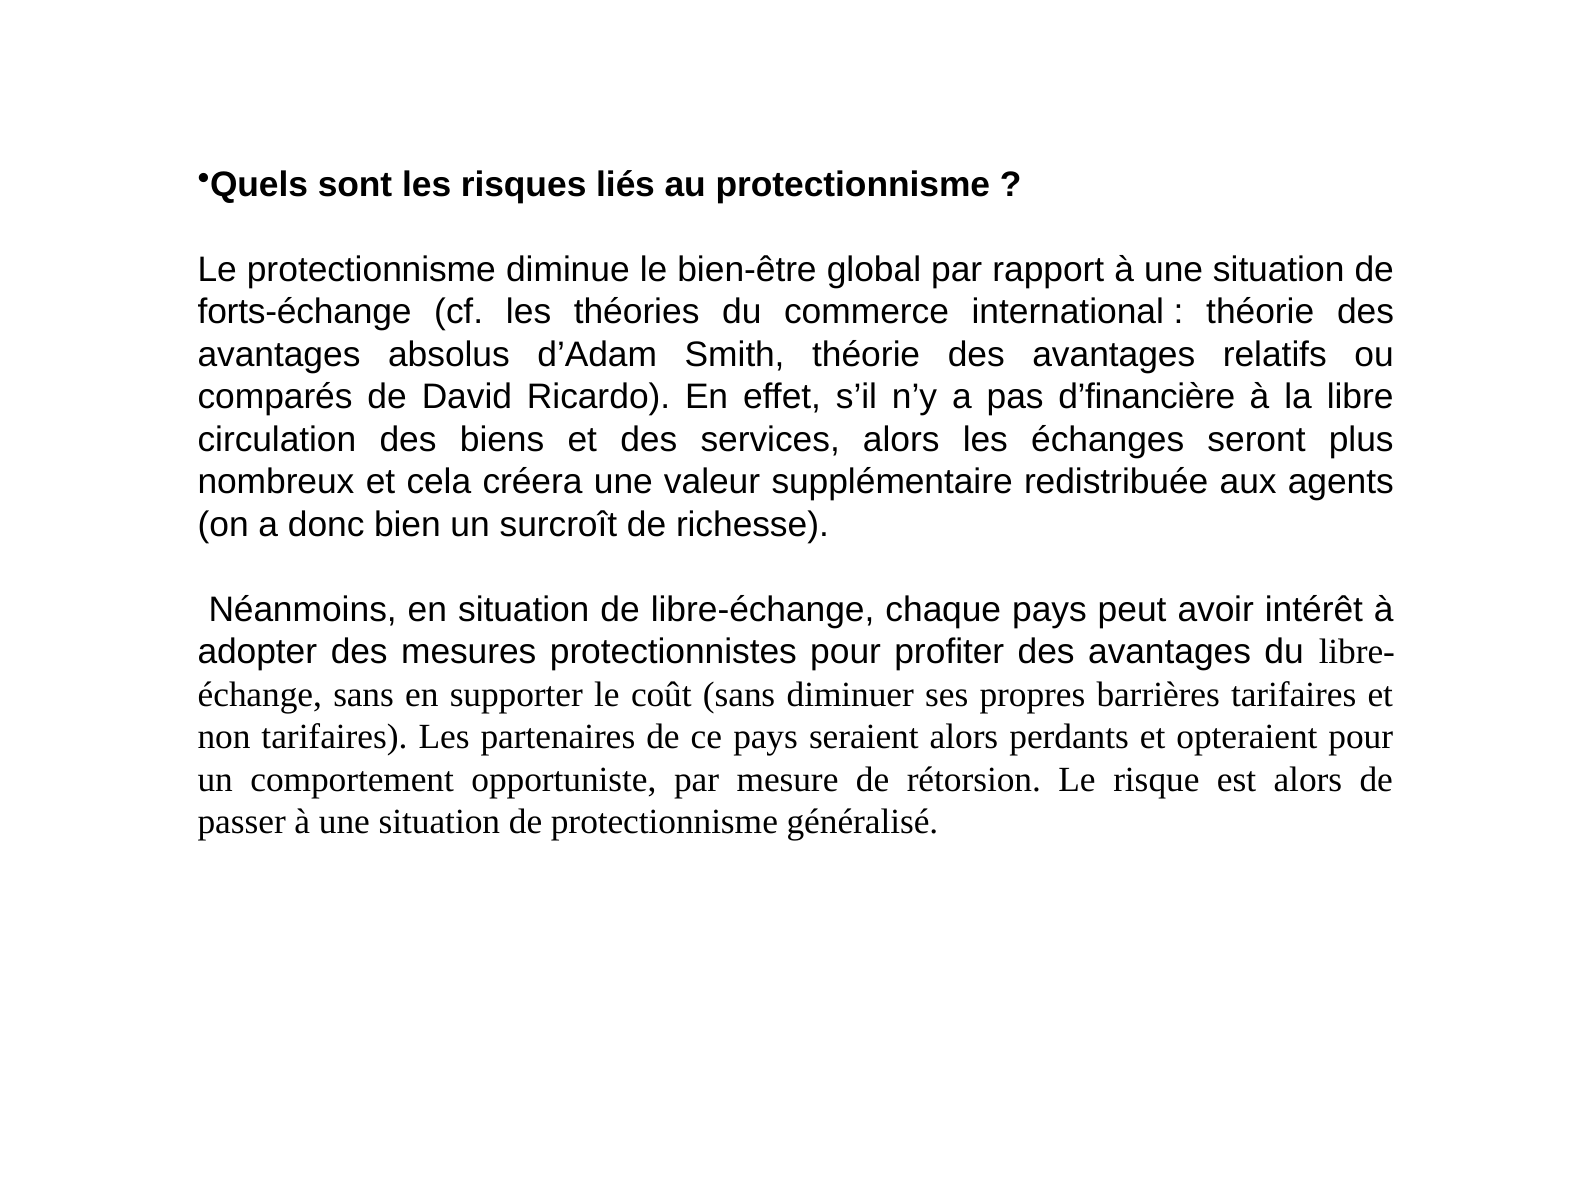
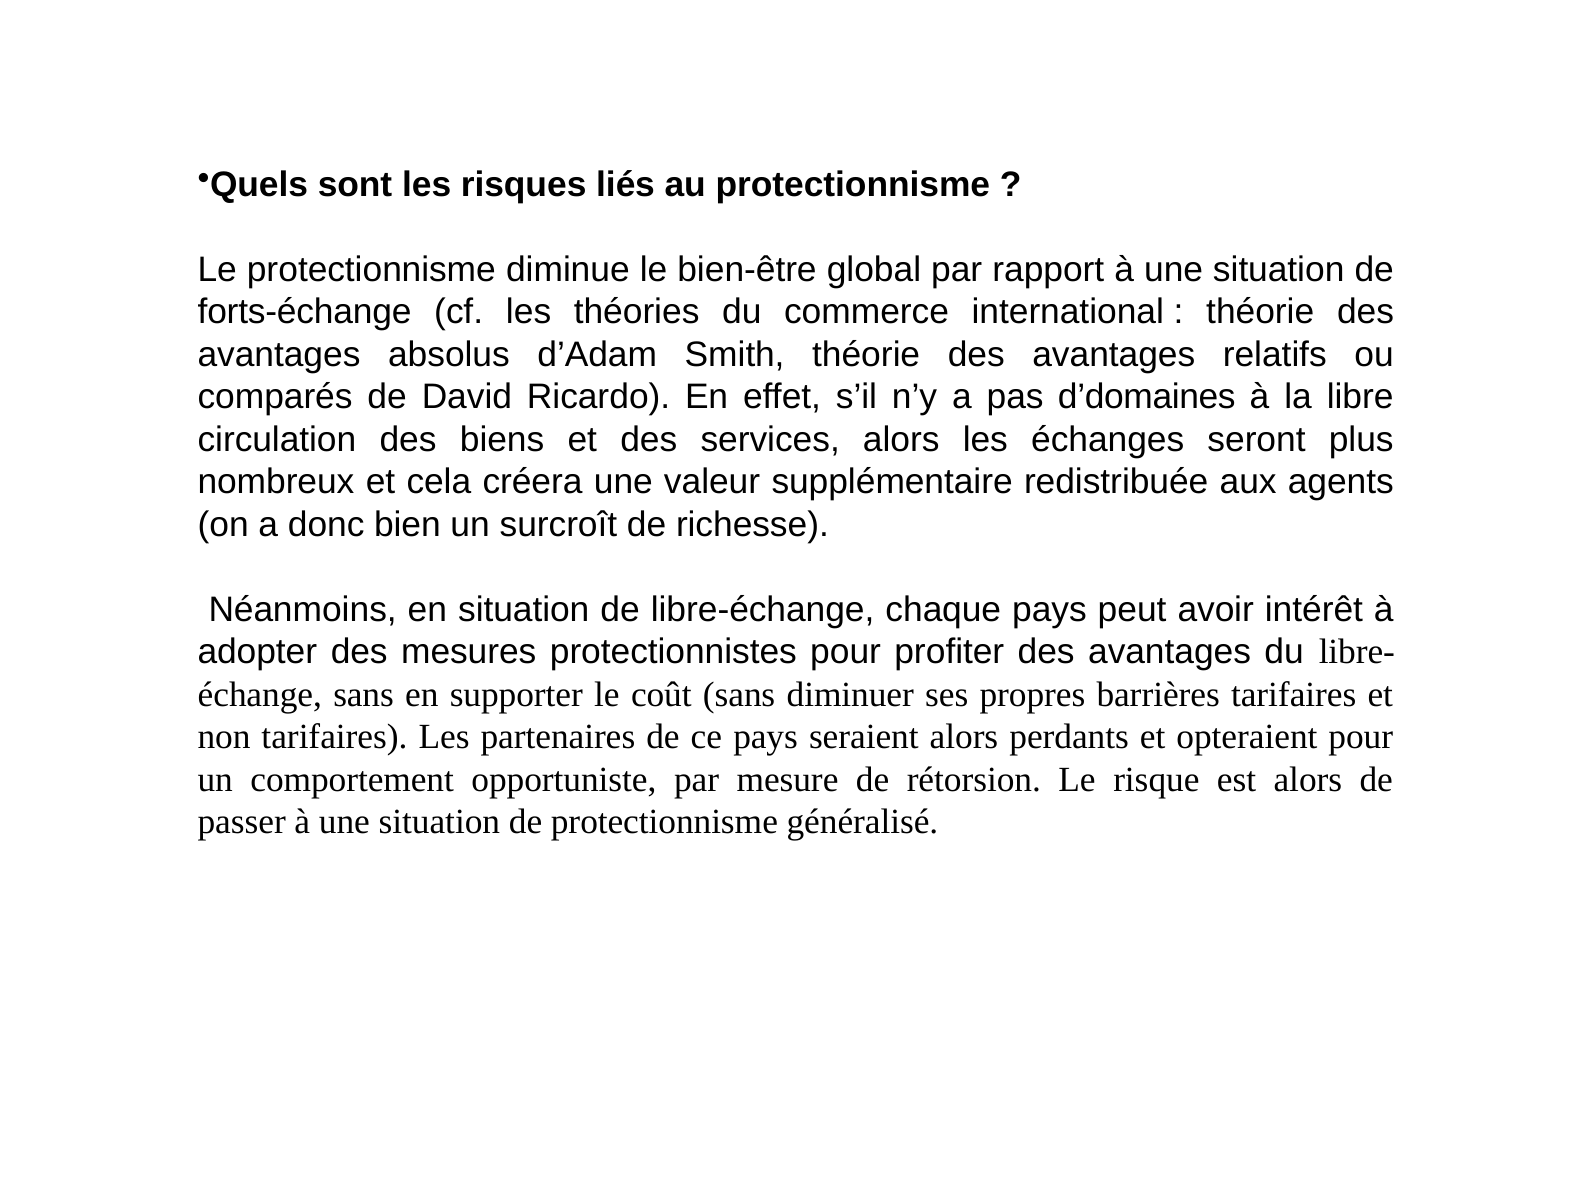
d’financière: d’financière -> d’domaines (1147, 397)
